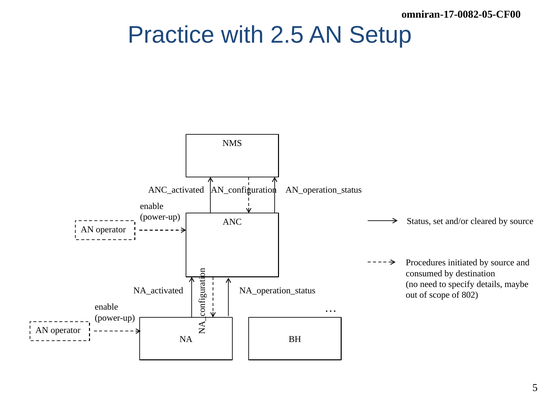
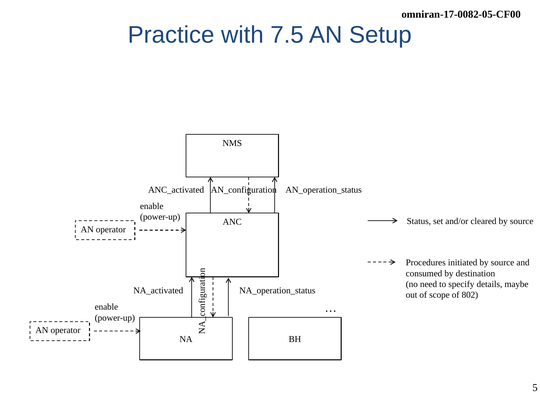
2.5: 2.5 -> 7.5 (287, 35)
